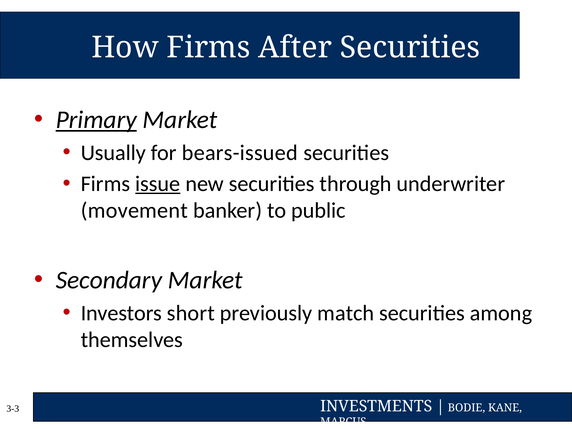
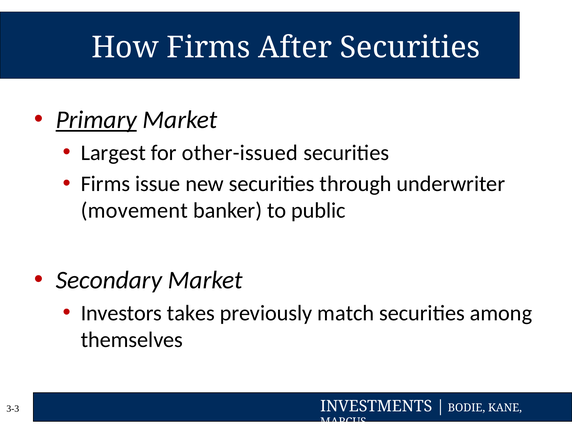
Usually: Usually -> Largest (113, 153)
bears-issued: bears-issued -> other-issued (240, 153)
issue underline: present -> none (158, 184)
short: short -> takes (191, 313)
